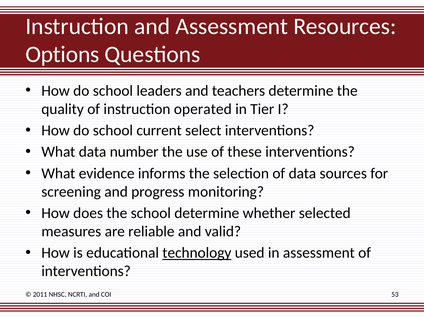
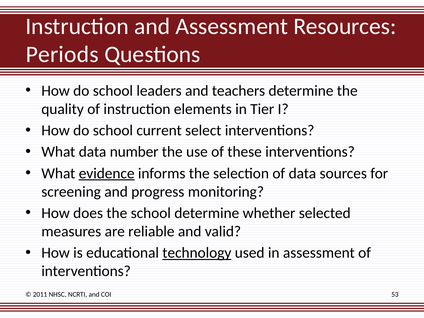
Options: Options -> Periods (62, 55)
operated: operated -> elements (203, 109)
evidence underline: none -> present (107, 173)
